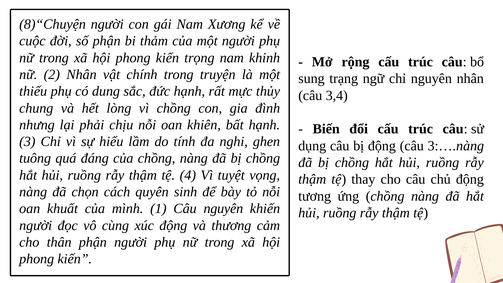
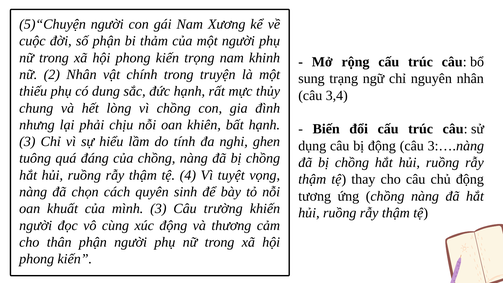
8)“Chuyện: 8)“Chuyện -> 5)“Chuyện (53, 24)
mình 1: 1 -> 3 (158, 209)
Câu nguyên: nguyên -> trường (223, 209)
